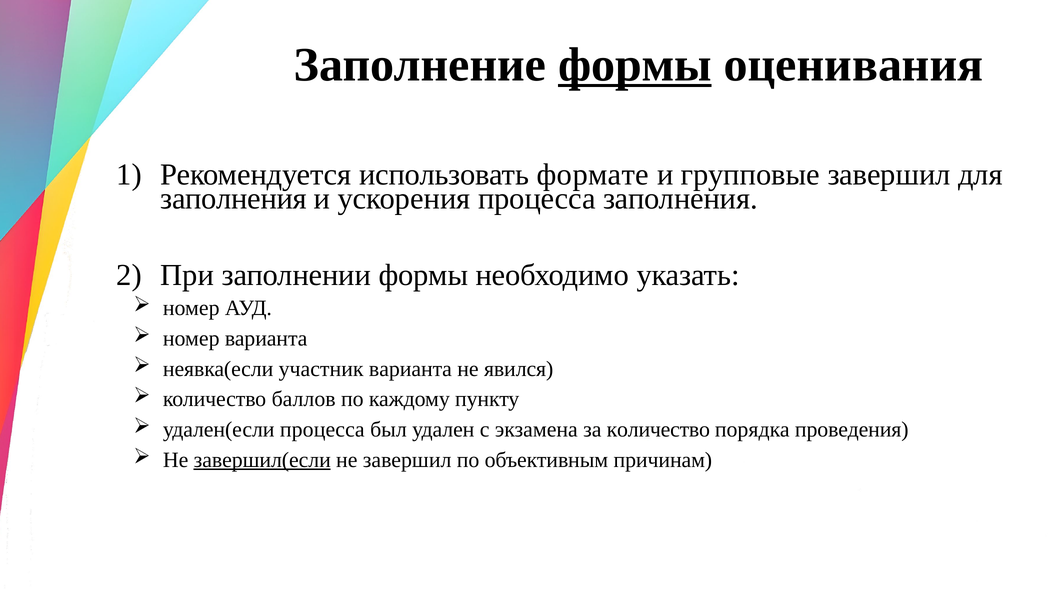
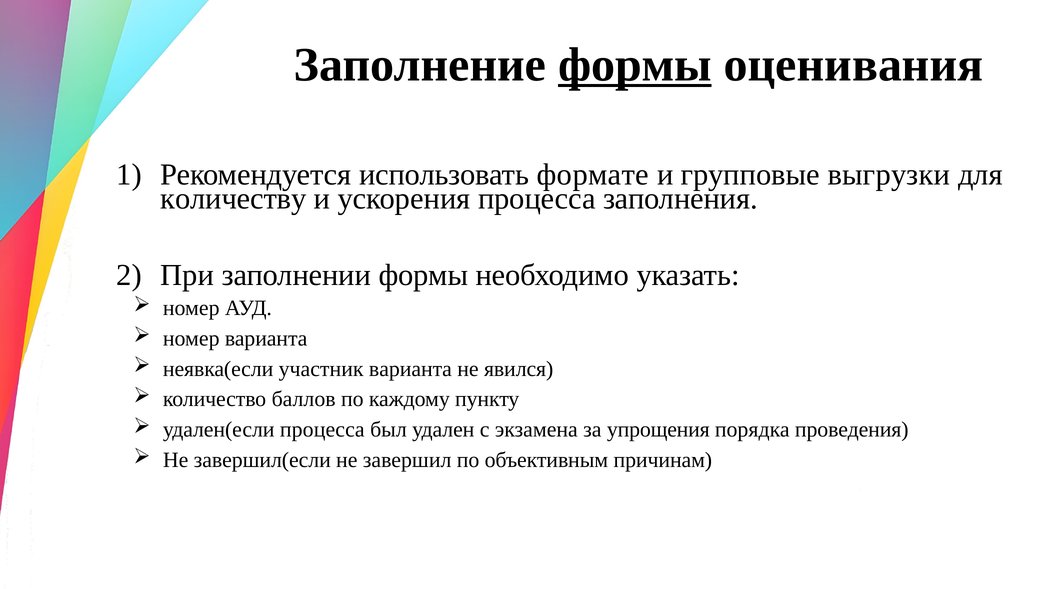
групповые завершил: завершил -> выгрузки (889, 175)
заполнения: заполнения -> количеству (233, 199)
за количество: количество -> упрощения (658, 430)
завершил(если underline: present -> none (262, 460)
